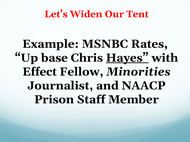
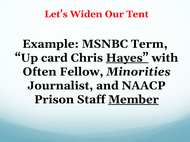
Rates: Rates -> Term (149, 44)
base: base -> card (54, 58)
Effect: Effect -> Often (40, 72)
Member underline: none -> present (133, 100)
